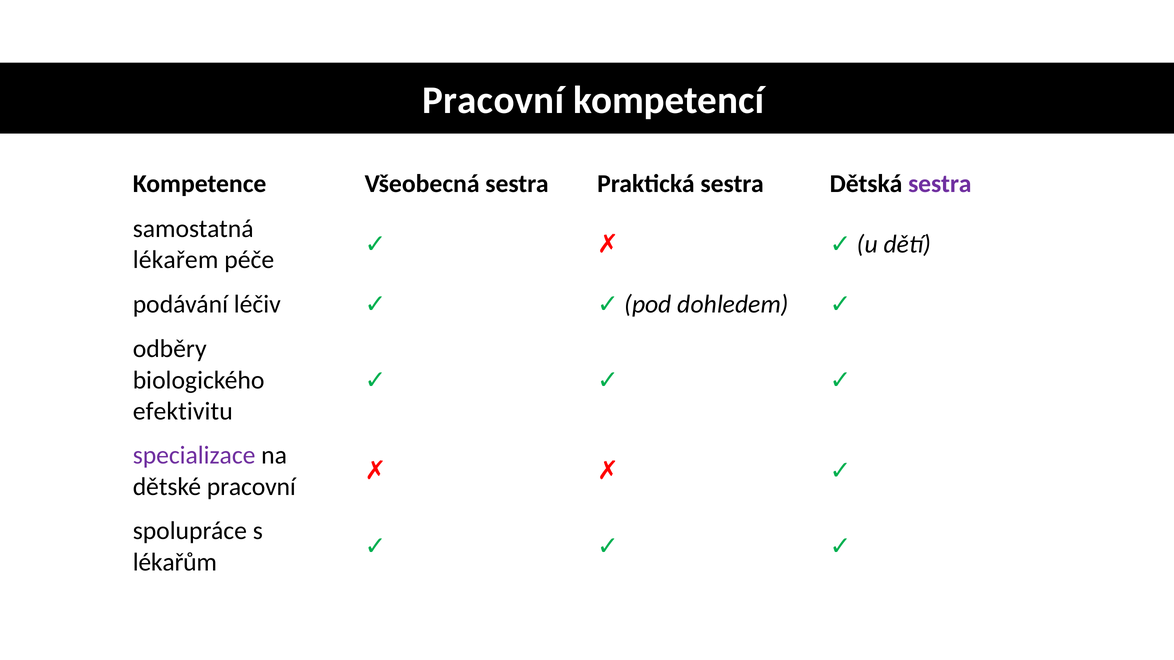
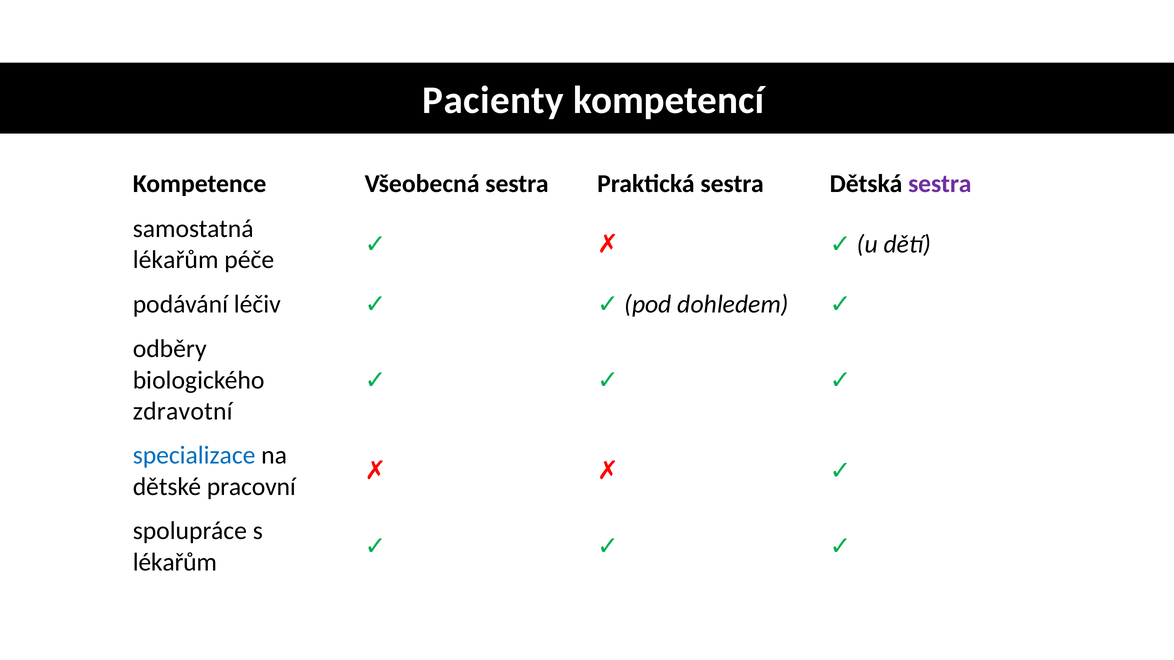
Pracovní: Pracovní -> Pacienty (493, 101)
lékařem: lékařem -> lékařům (176, 260)
efektivitu: efektivitu -> zdravotní (183, 412)
specializace colour: purple -> blue (194, 456)
